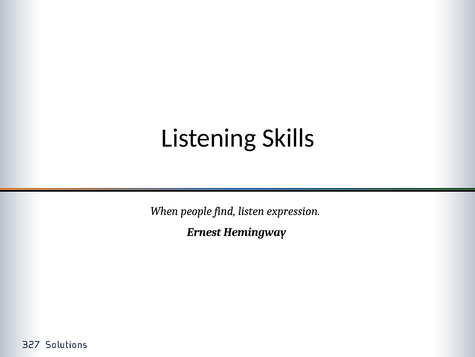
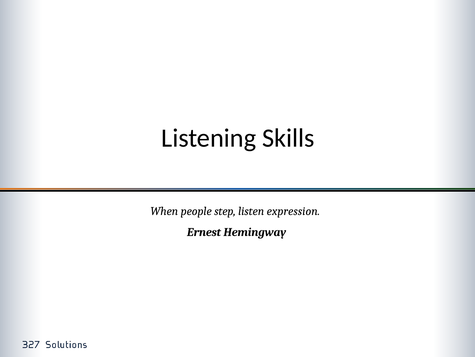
find: find -> step (225, 211)
